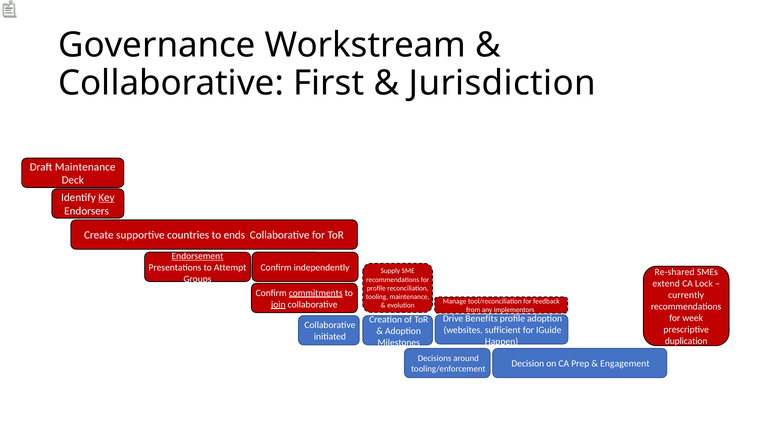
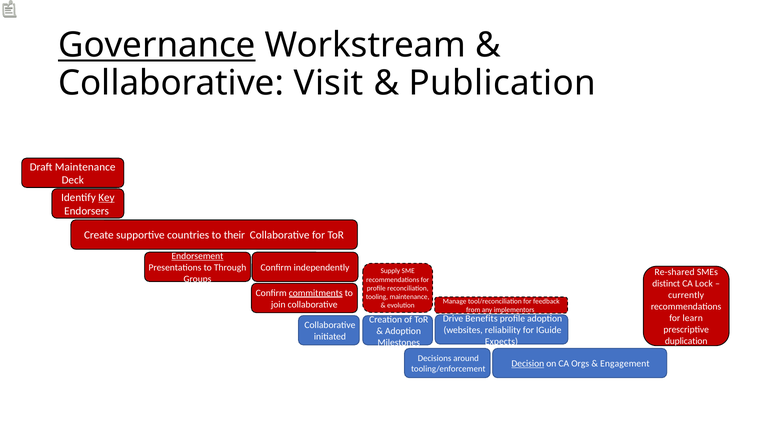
Governance underline: none -> present (157, 45)
First: First -> Visit (329, 83)
Jurisdiction: Jurisdiction -> Publication (502, 83)
ends: ends -> their (234, 235)
Attempt: Attempt -> Through (230, 267)
extend: extend -> distinct (666, 284)
join underline: present -> none (278, 304)
week: week -> learn (693, 318)
sufficient: sufficient -> reliability (503, 330)
Happen: Happen -> Expects (501, 341)
Decision underline: none -> present (528, 363)
Prep: Prep -> Orgs (580, 363)
